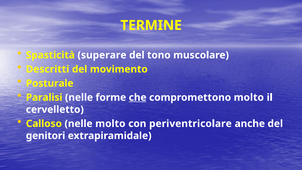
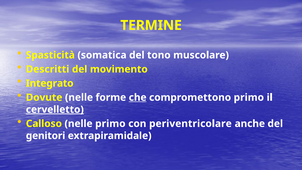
superare: superare -> somatica (102, 55)
Posturale: Posturale -> Integrato (50, 83)
Paralisi: Paralisi -> Dovute (44, 97)
compromettono molto: molto -> primo (249, 97)
cervelletto underline: none -> present (55, 109)
nelle molto: molto -> primo (110, 124)
